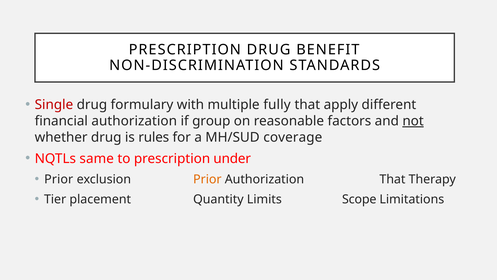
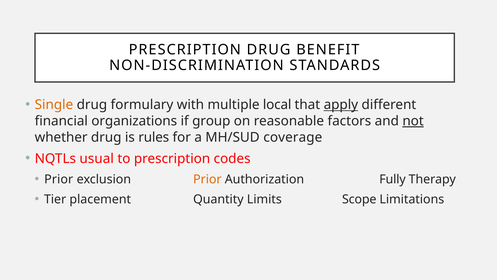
Single colour: red -> orange (54, 105)
fully: fully -> local (277, 105)
apply underline: none -> present (341, 105)
financial authorization: authorization -> organizations (134, 121)
same: same -> usual (97, 158)
under: under -> codes (232, 158)
Authorization That: That -> Fully (392, 179)
